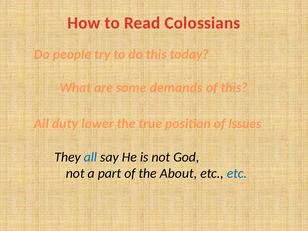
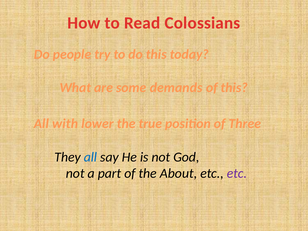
duty: duty -> with (65, 124)
Issues: Issues -> Three (245, 124)
etc colour: blue -> purple (237, 173)
